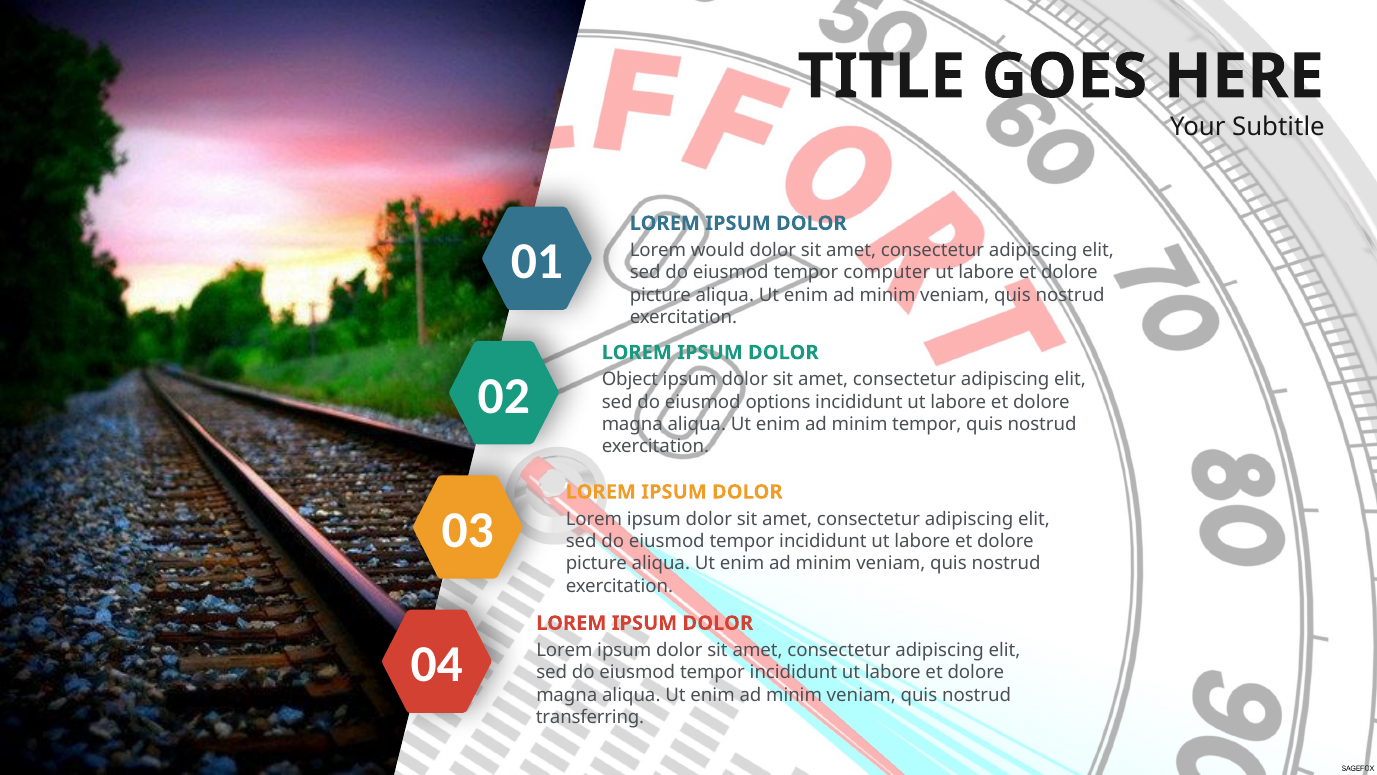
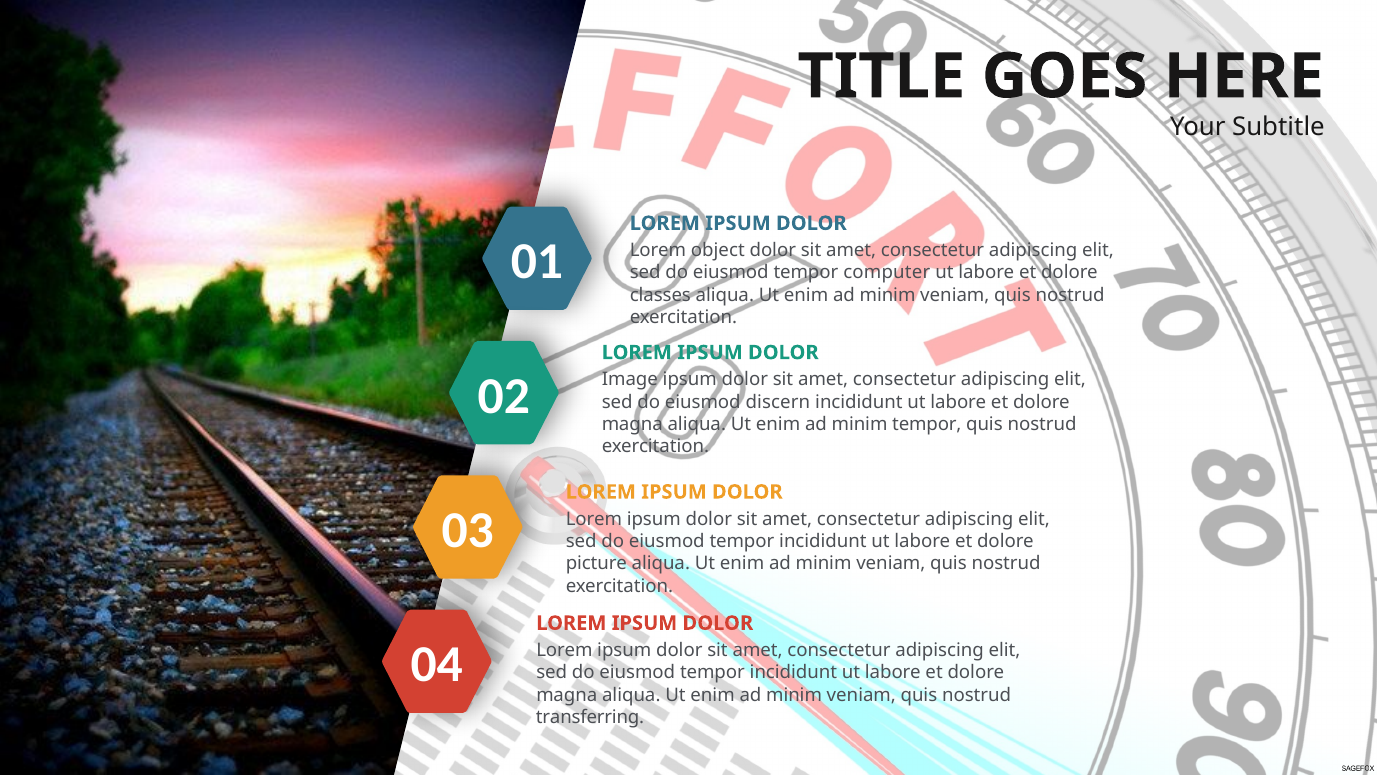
would: would -> object (718, 250)
picture: picture -> classes (660, 295)
Object: Object -> Image (630, 379)
options: options -> discern (778, 402)
